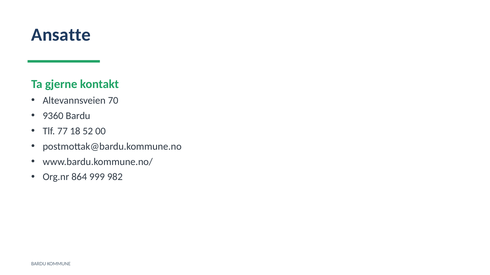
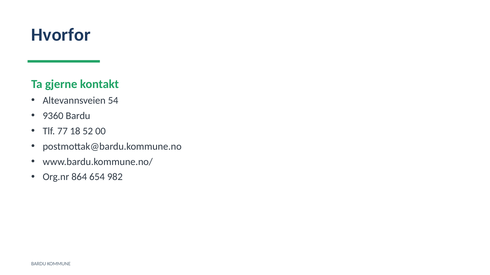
Ansatte: Ansatte -> Hvorfor (61, 35)
70: 70 -> 54 (113, 101)
999: 999 -> 654 (97, 177)
